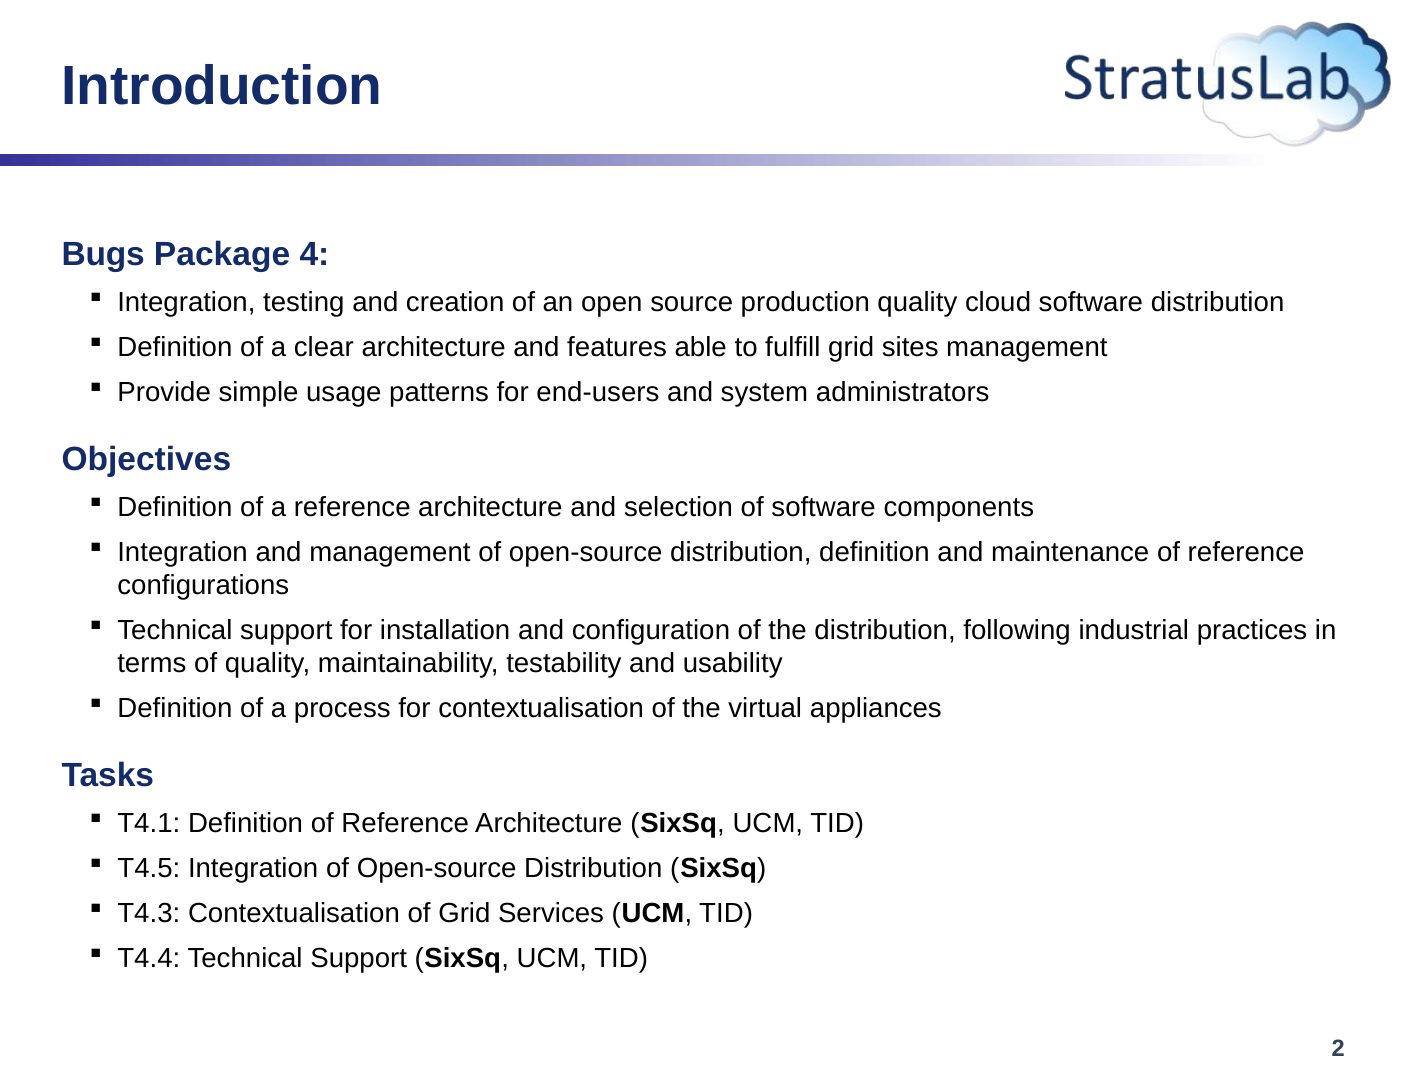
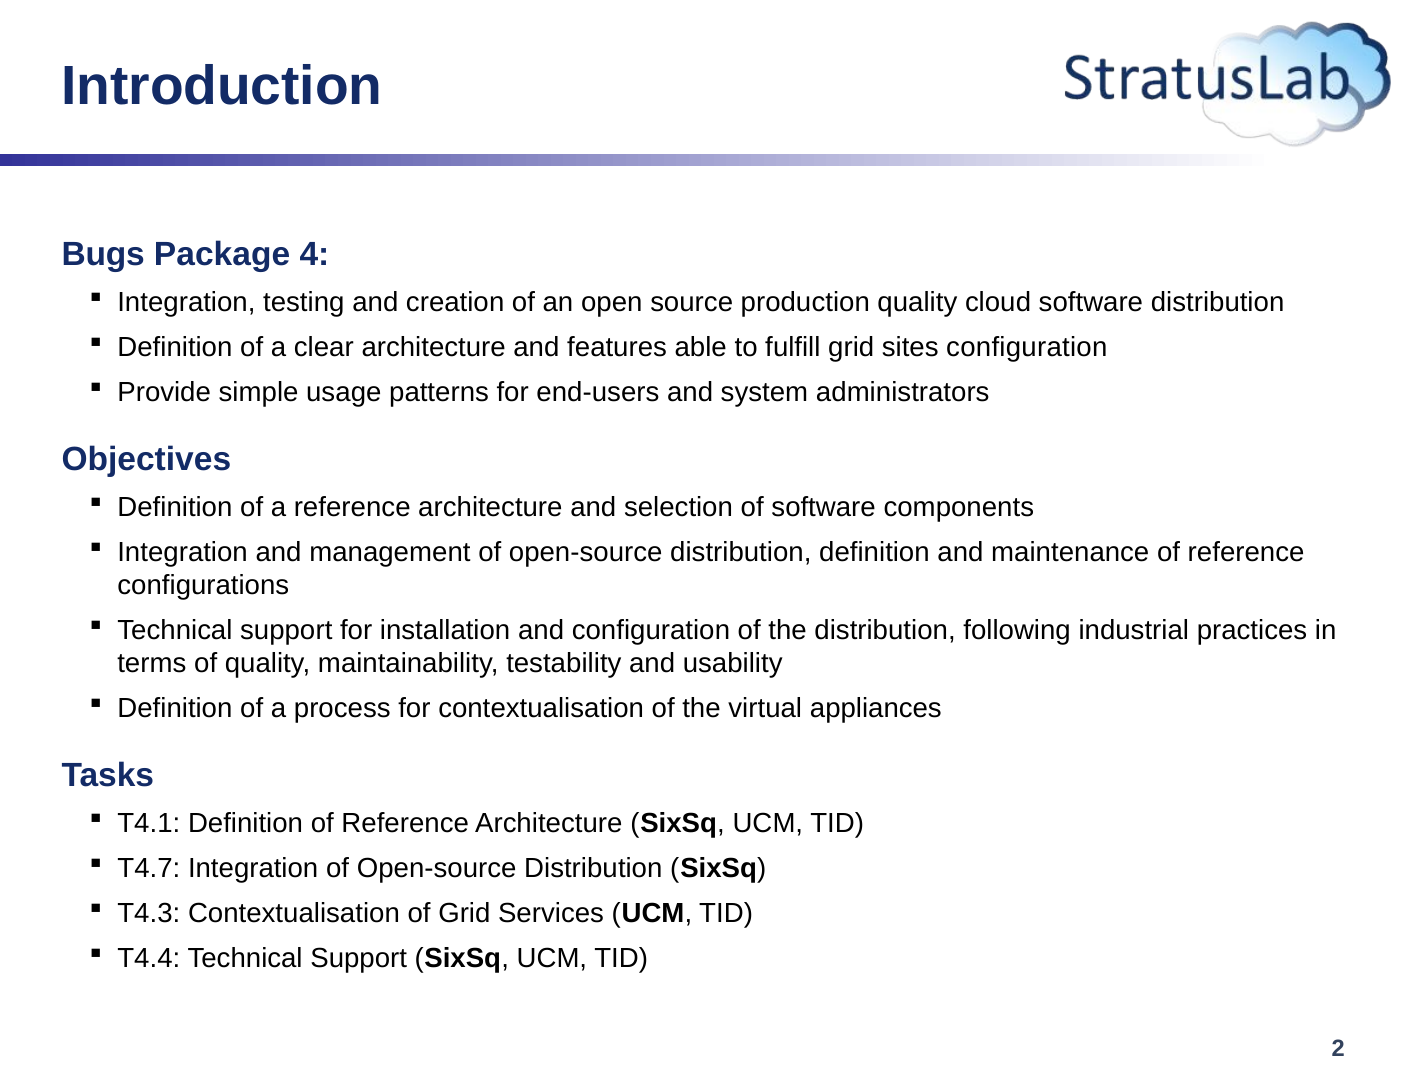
sites management: management -> configuration (1027, 347)
T4.5: T4.5 -> T4.7 (149, 868)
